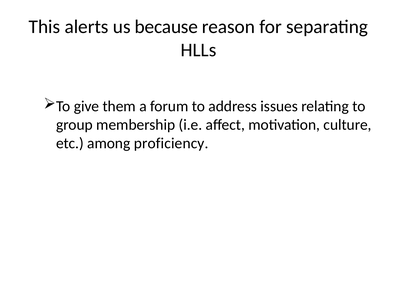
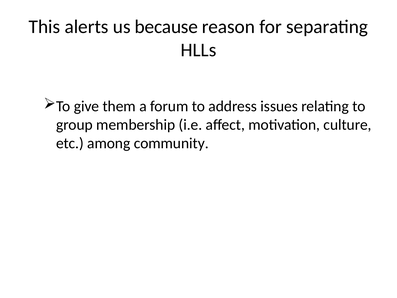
proficiency: proficiency -> community (171, 143)
